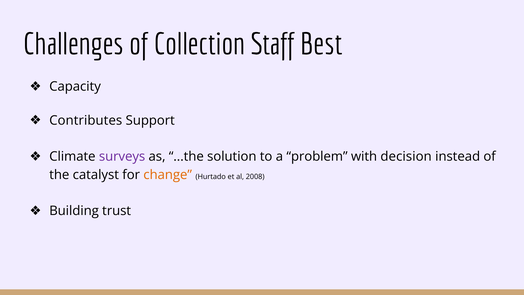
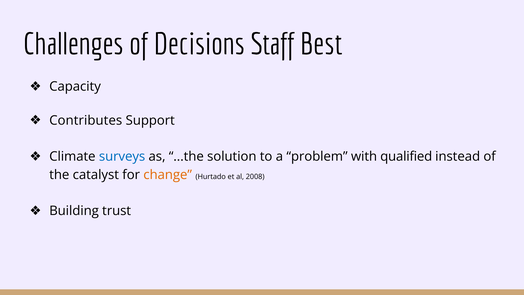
Collection: Collection -> Decisions (199, 44)
surveys colour: purple -> blue (122, 157)
decision: decision -> qualified (406, 157)
